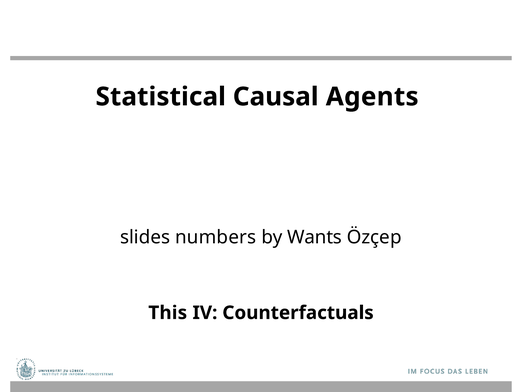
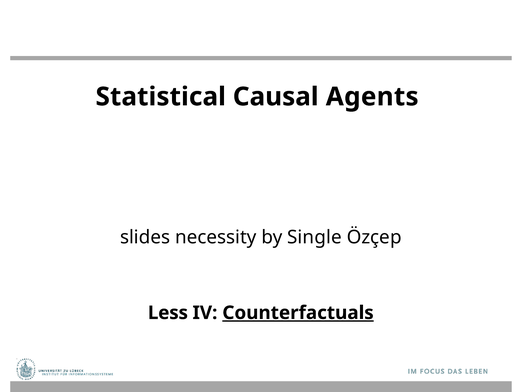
numbers: numbers -> necessity (216, 237)
Wants: Wants -> Single (314, 237)
This: This -> Less (168, 312)
Counterfactuals underline: none -> present (298, 312)
